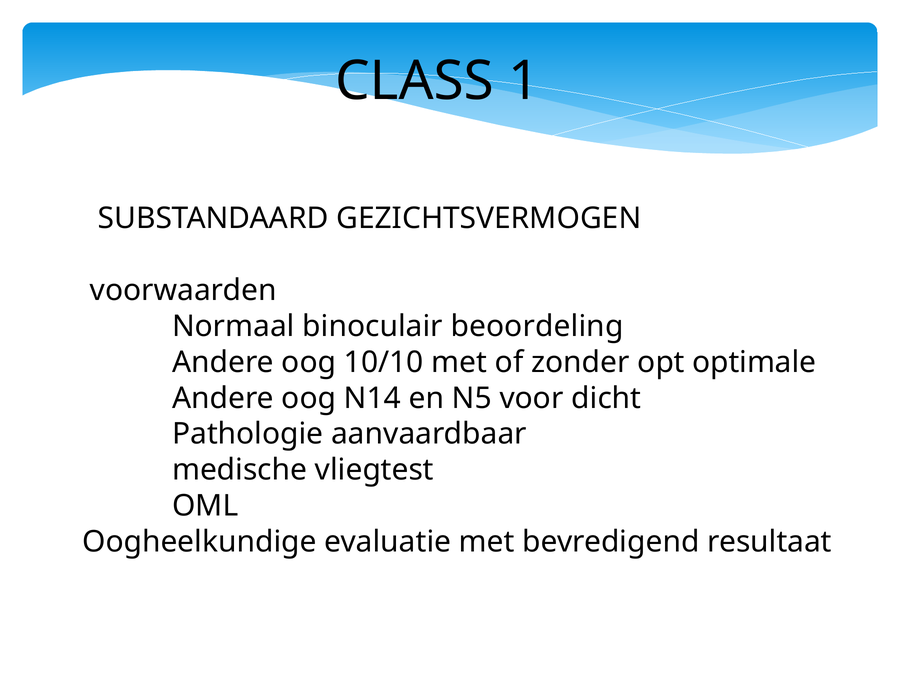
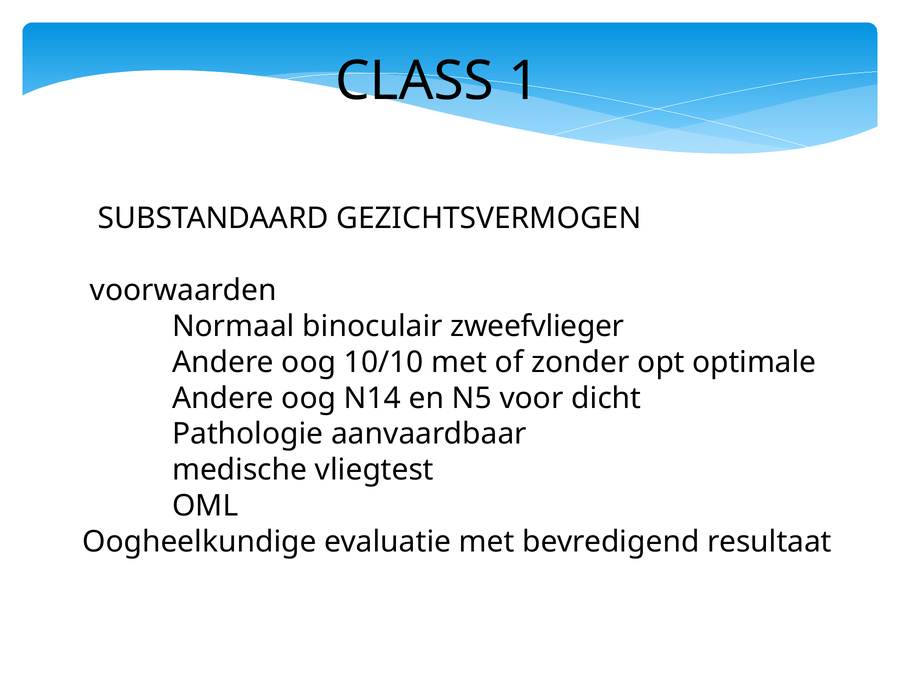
beoordeling: beoordeling -> zweefvlieger (537, 326)
